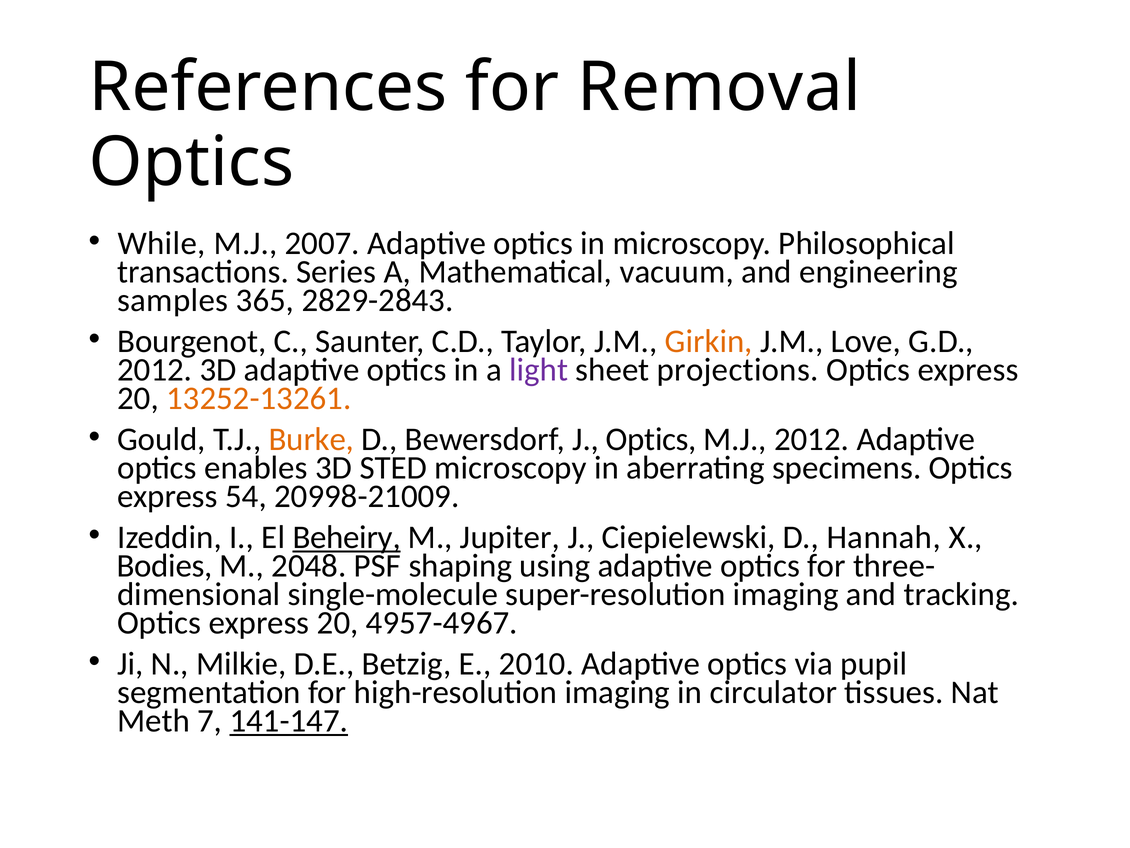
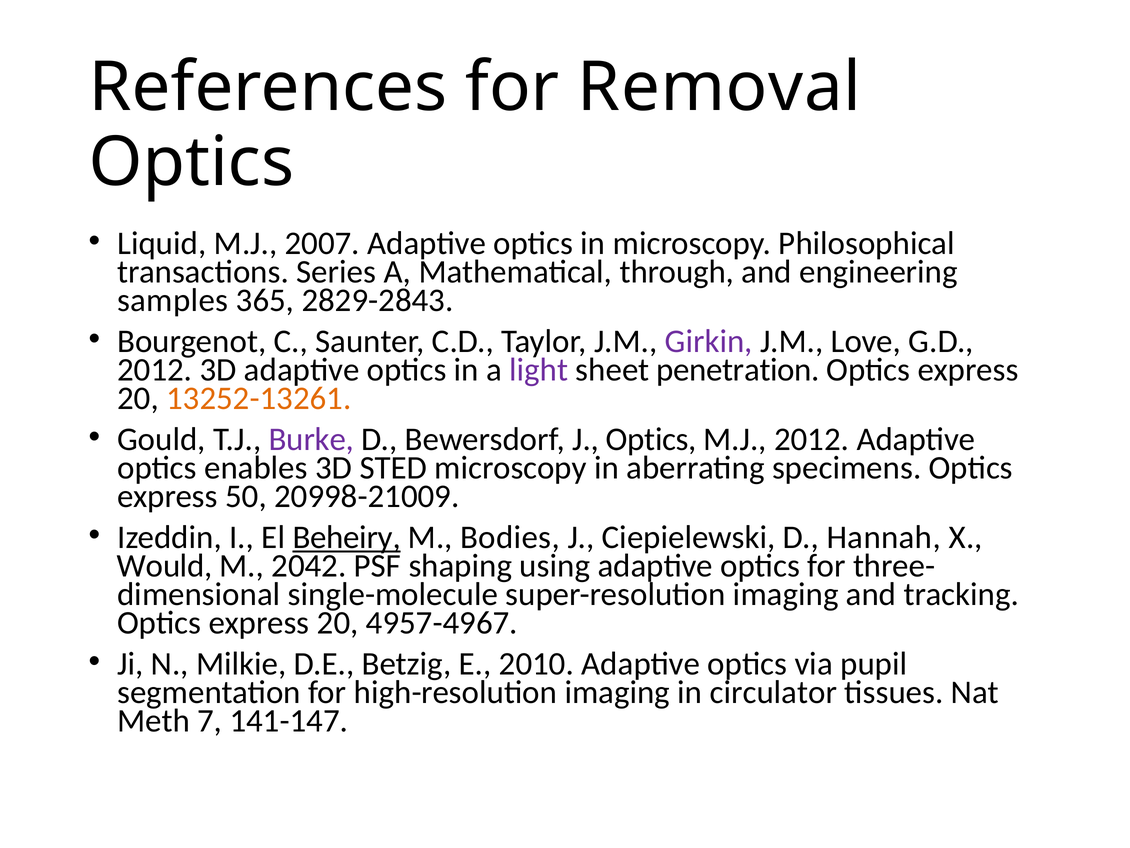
While: While -> Liquid (162, 243)
vacuum: vacuum -> through (677, 272)
Girkin colour: orange -> purple (709, 341)
projections: projections -> penetration (738, 370)
Burke colour: orange -> purple (311, 439)
54: 54 -> 50 (246, 496)
Jupiter: Jupiter -> Bodies (510, 537)
Bodies: Bodies -> Would (165, 566)
2048: 2048 -> 2042 (309, 566)
141-147 underline: present -> none (289, 720)
